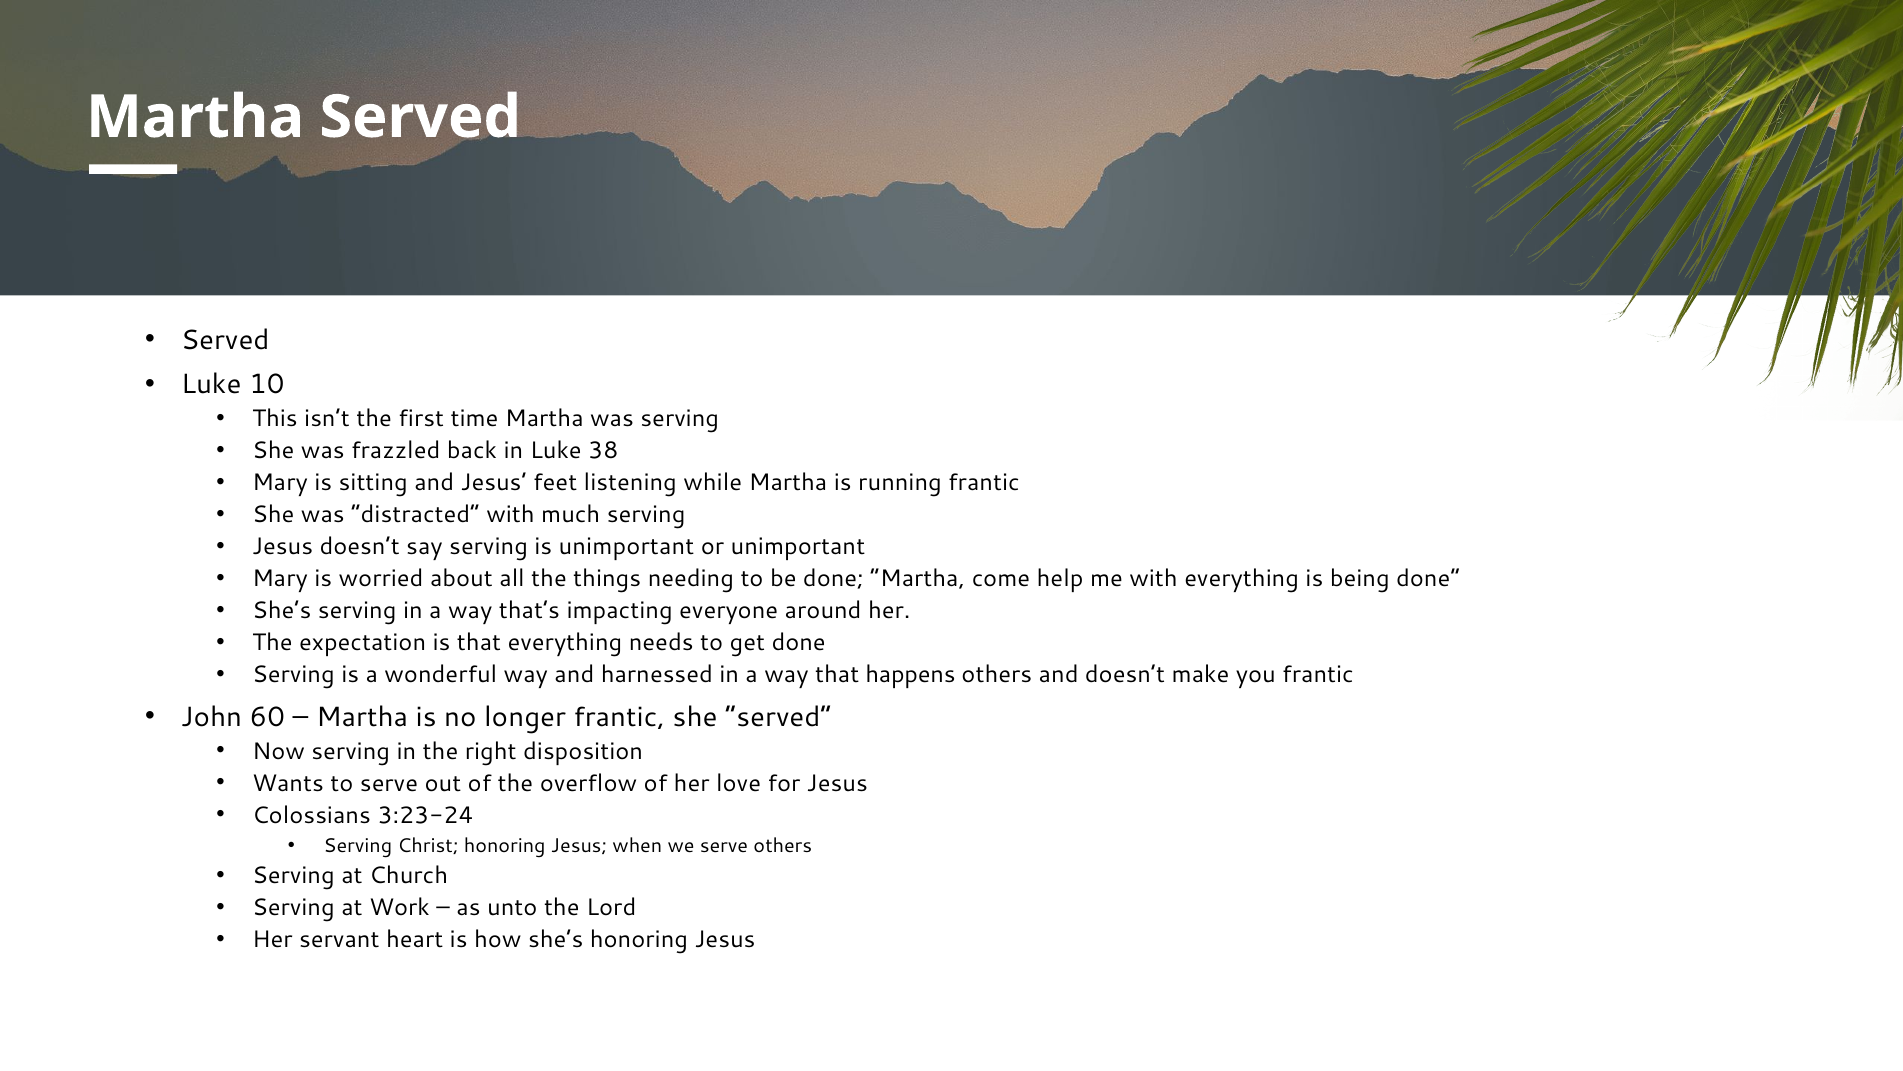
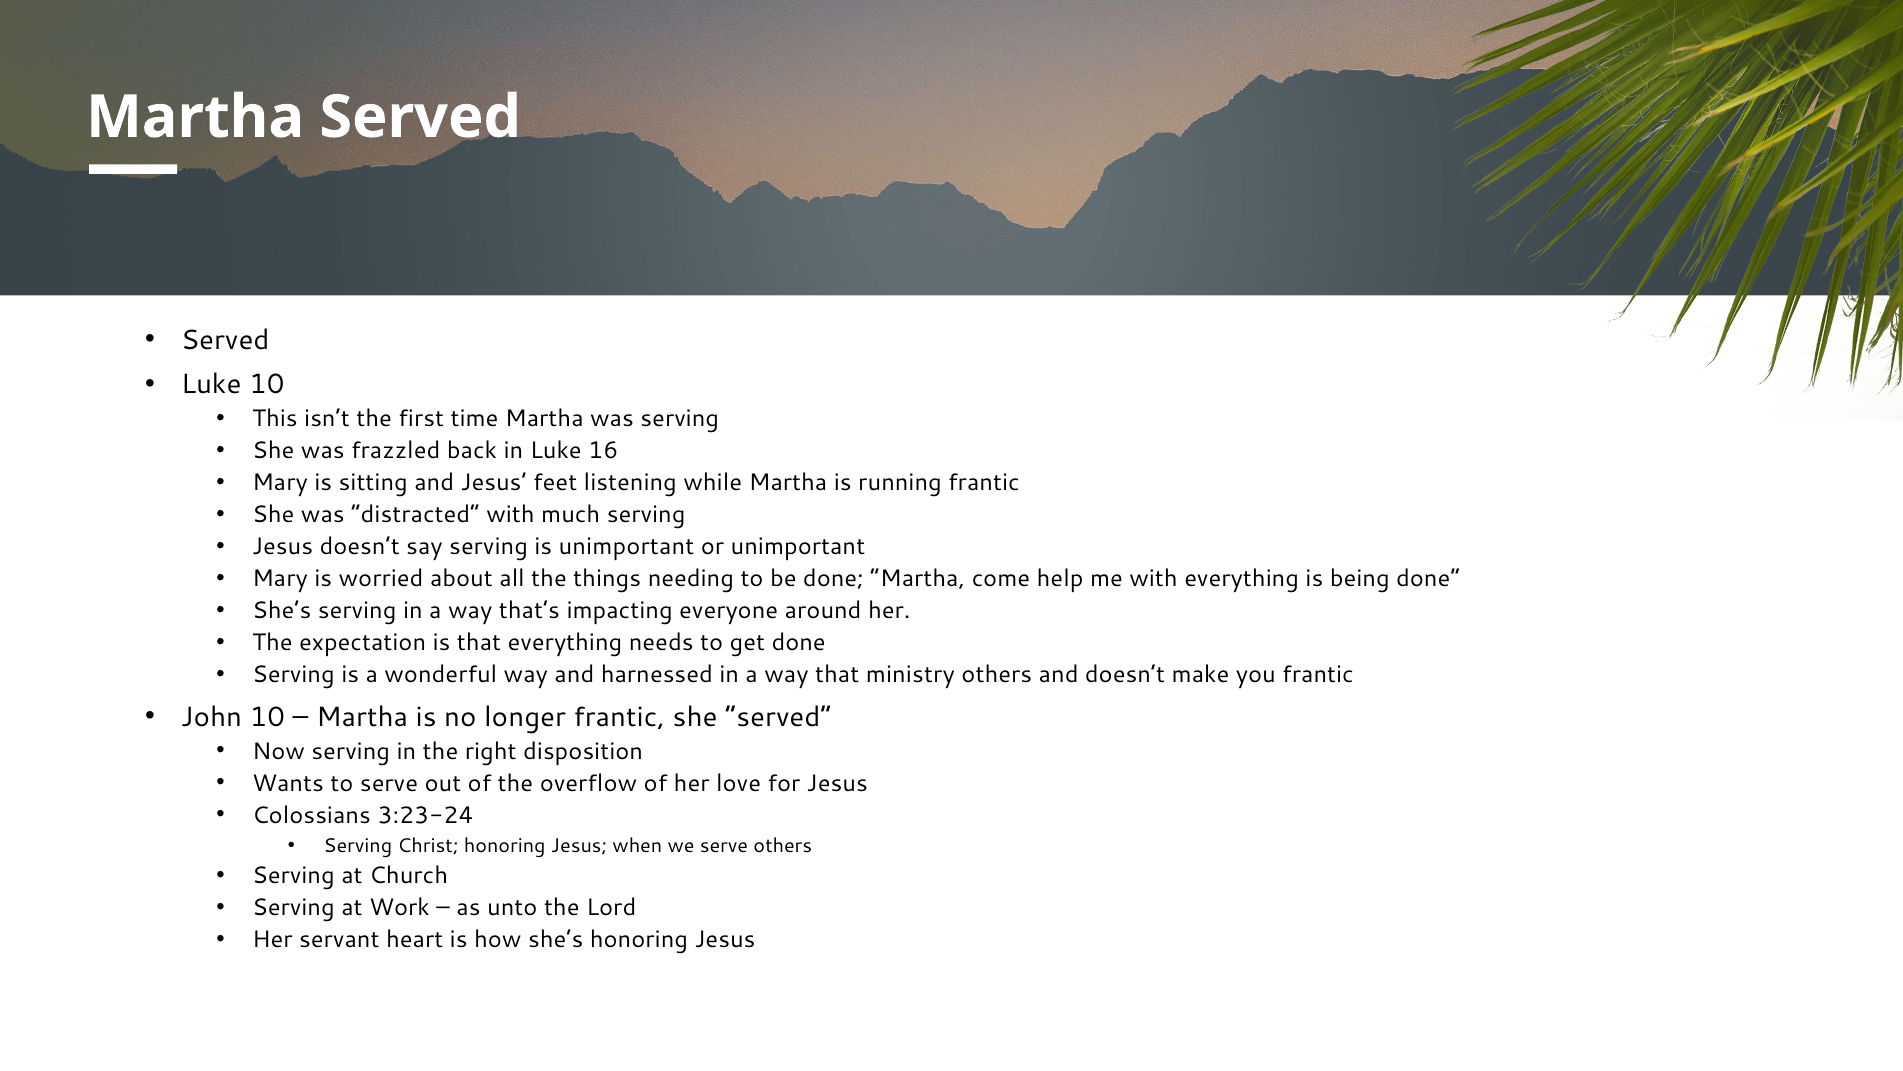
38: 38 -> 16 (603, 451)
happens: happens -> ministry (910, 674)
John 60: 60 -> 10 (267, 717)
